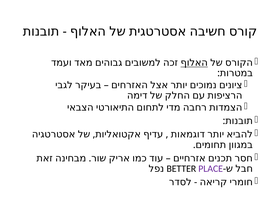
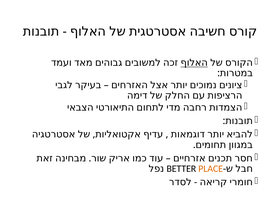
PLACE colour: purple -> orange (211, 169)
